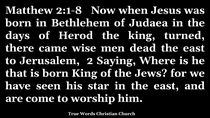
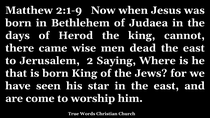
2:1-8: 2:1-8 -> 2:1-9 (69, 10)
turned: turned -> cannot (184, 36)
